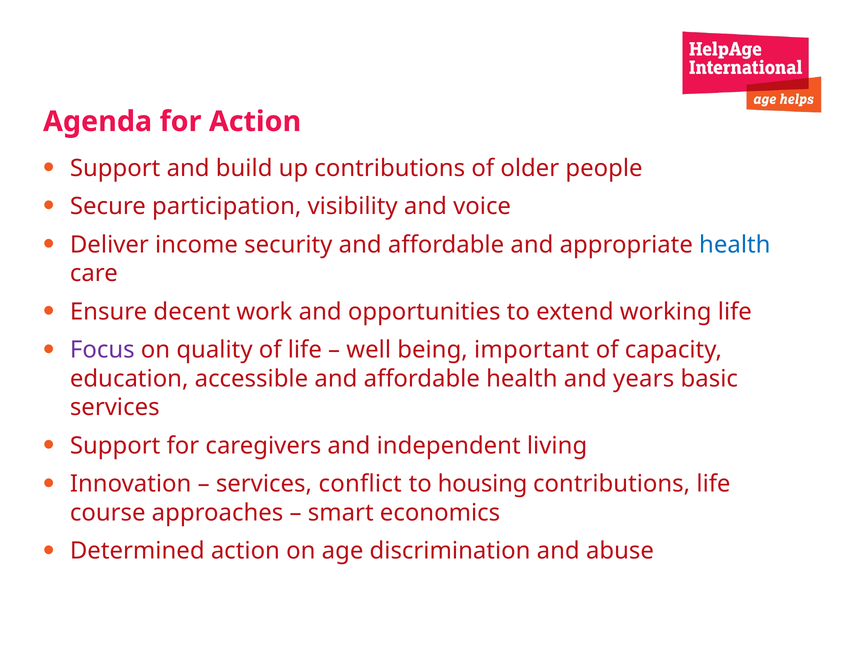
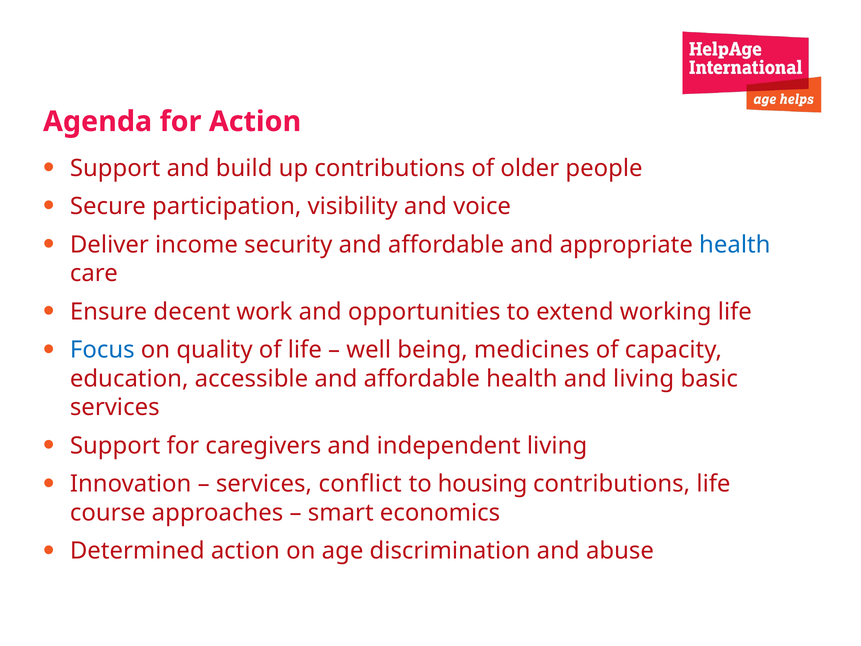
Focus colour: purple -> blue (102, 350)
important: important -> medicines (532, 350)
and years: years -> living (644, 379)
